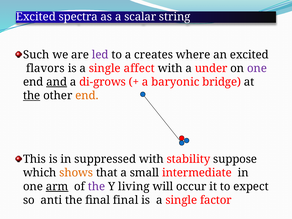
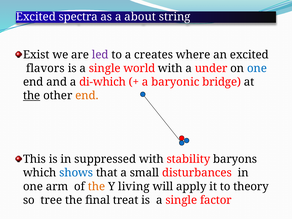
scalar: scalar -> about (140, 17)
Such: Such -> Exist (36, 55)
affect: affect -> world (139, 68)
one colour: purple -> blue (257, 68)
and underline: present -> none (57, 82)
di-grows: di-grows -> di-which (103, 82)
suppose: suppose -> baryons (235, 159)
shows colour: orange -> blue (76, 173)
intermediate: intermediate -> disturbances (197, 173)
arm underline: present -> none (57, 186)
the colour: purple -> orange (97, 186)
occur: occur -> apply (191, 186)
expect: expect -> theory (251, 186)
anti: anti -> tree (51, 200)
final final: final -> treat (126, 200)
